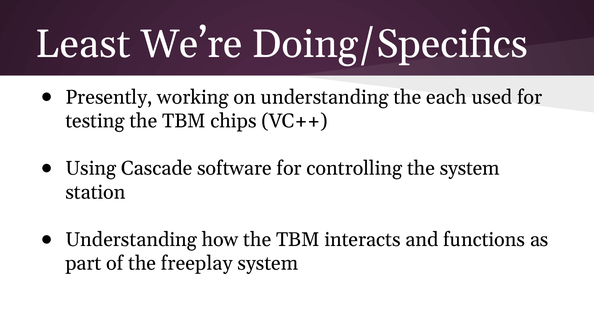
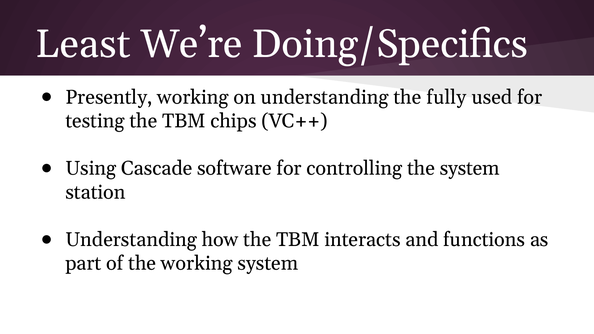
each: each -> fully (446, 97)
the freeplay: freeplay -> working (197, 264)
